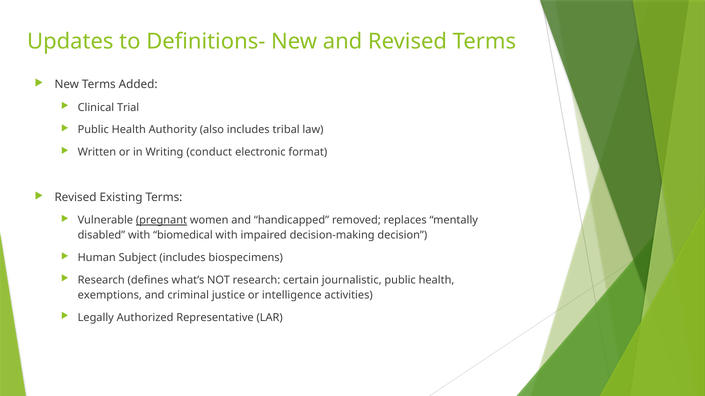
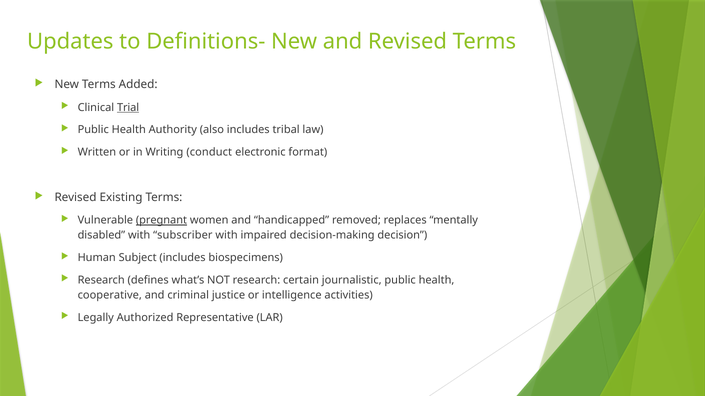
Trial underline: none -> present (128, 108)
biomedical: biomedical -> subscriber (183, 236)
exemptions: exemptions -> cooperative (110, 296)
